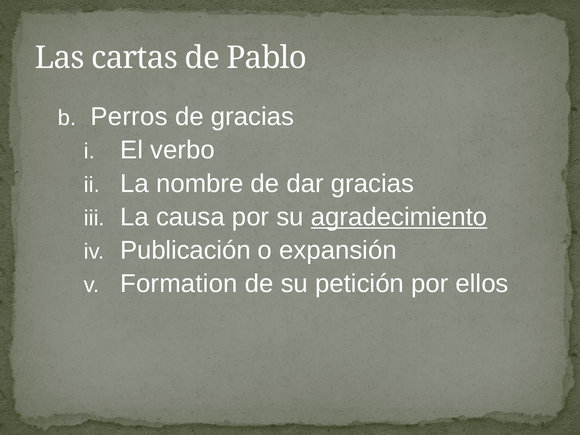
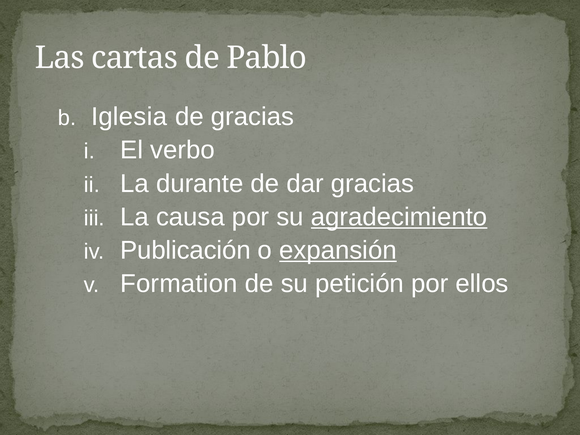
Perros: Perros -> Iglesia (129, 117)
nombre: nombre -> durante (200, 184)
expansión underline: none -> present (338, 250)
